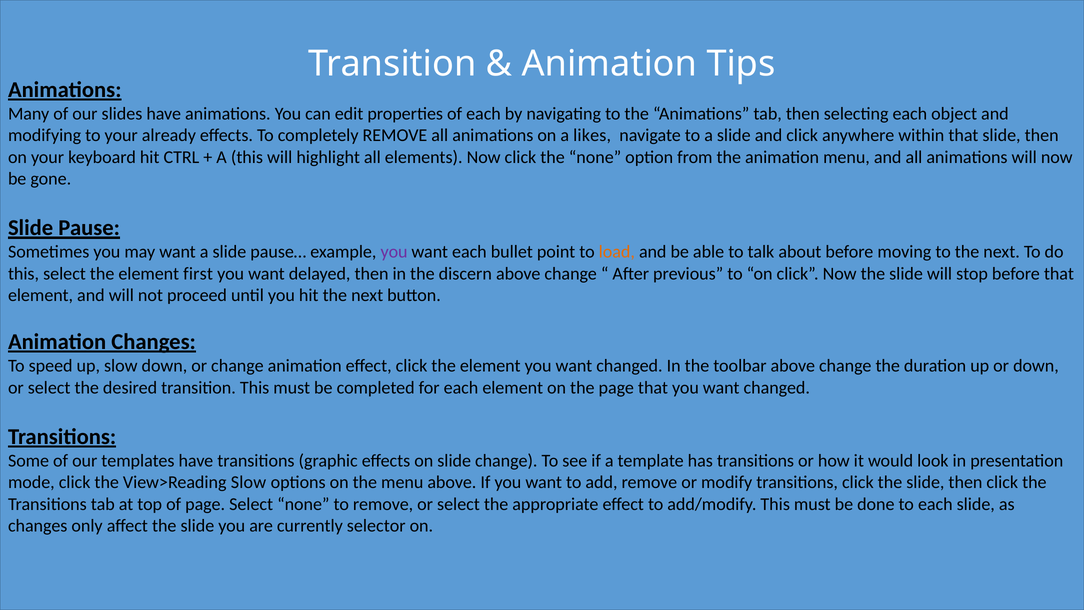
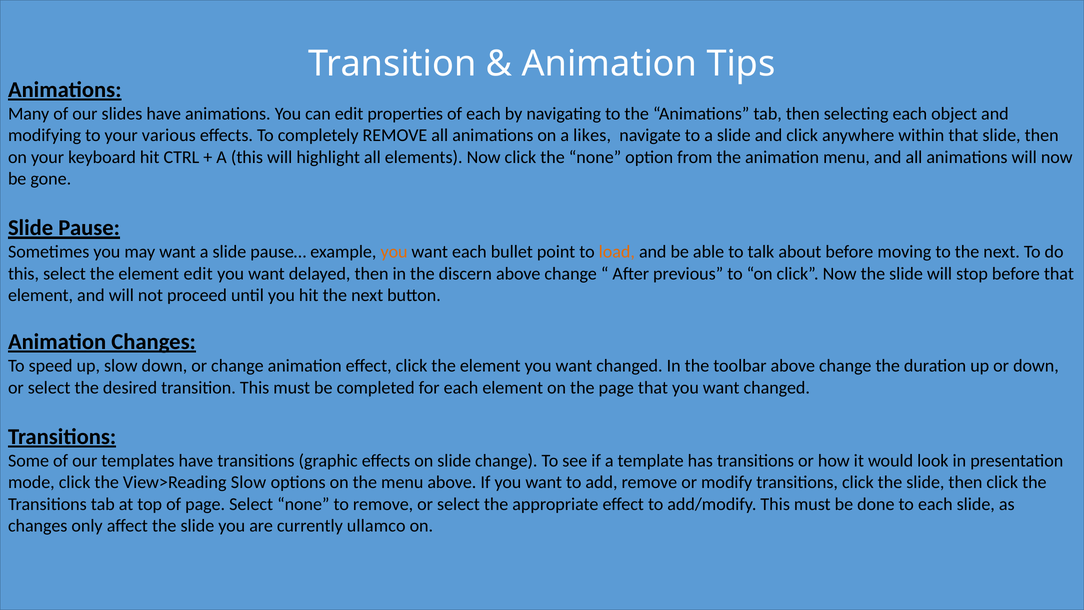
already: already -> various (169, 135)
you colour: purple -> orange (394, 252)
element first: first -> edit (198, 274)
selector: selector -> ullamco (376, 526)
